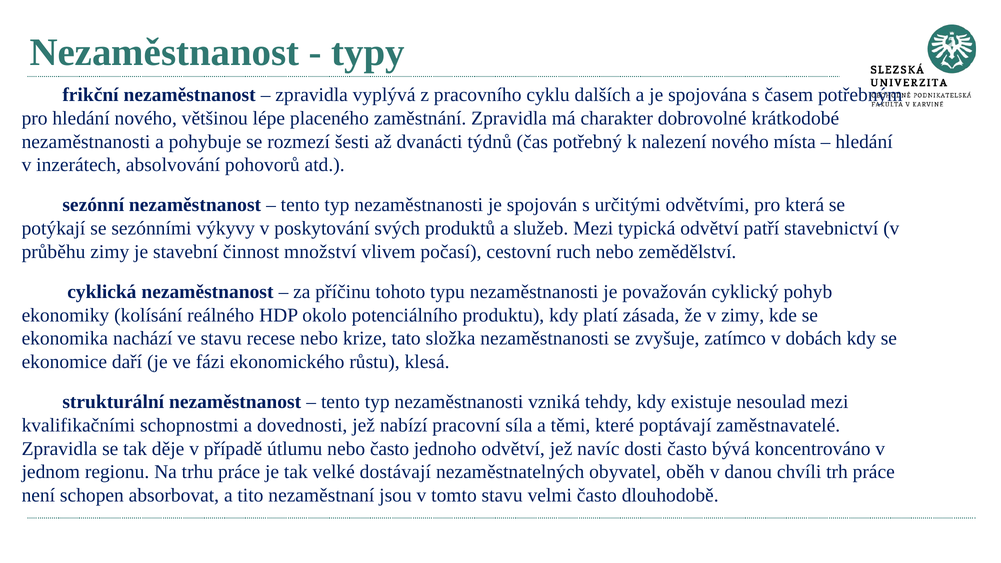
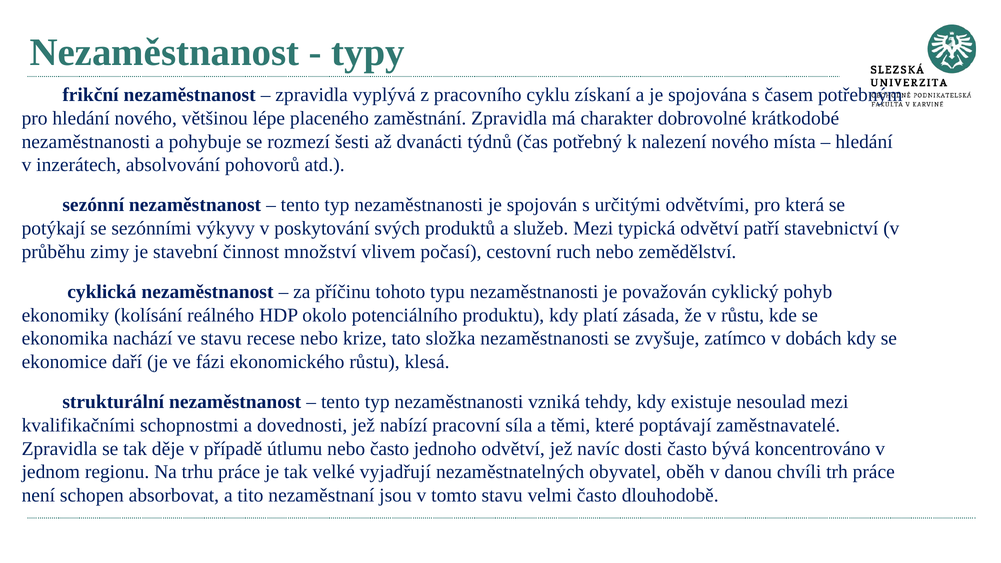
dalších: dalších -> získaní (603, 95)
v zimy: zimy -> růstu (743, 315)
dostávají: dostávají -> vyjadřují (395, 472)
